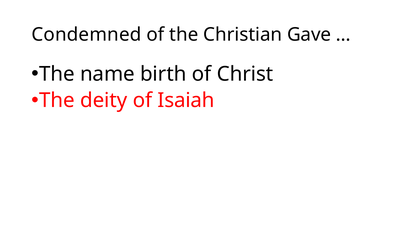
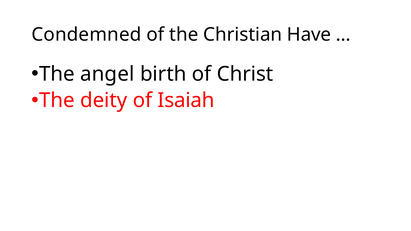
Gave: Gave -> Have (309, 35)
name: name -> angel (107, 74)
